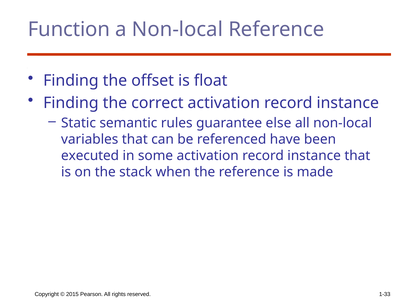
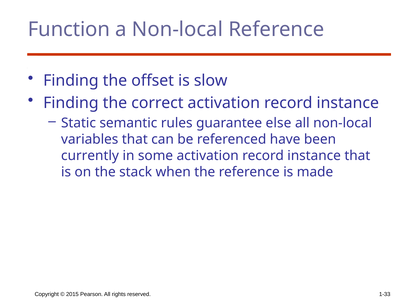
float: float -> slow (211, 81)
executed: executed -> currently (90, 156)
